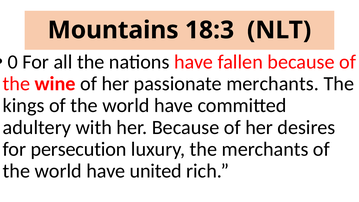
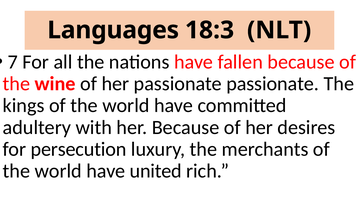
Mountains: Mountains -> Languages (113, 30)
0: 0 -> 7 (13, 62)
passionate merchants: merchants -> passionate (273, 84)
